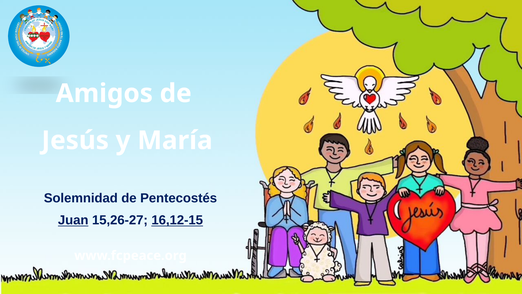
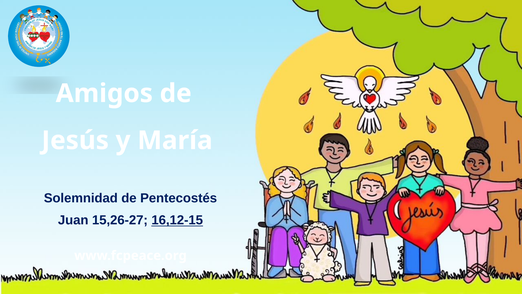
Juan underline: present -> none (73, 220)
